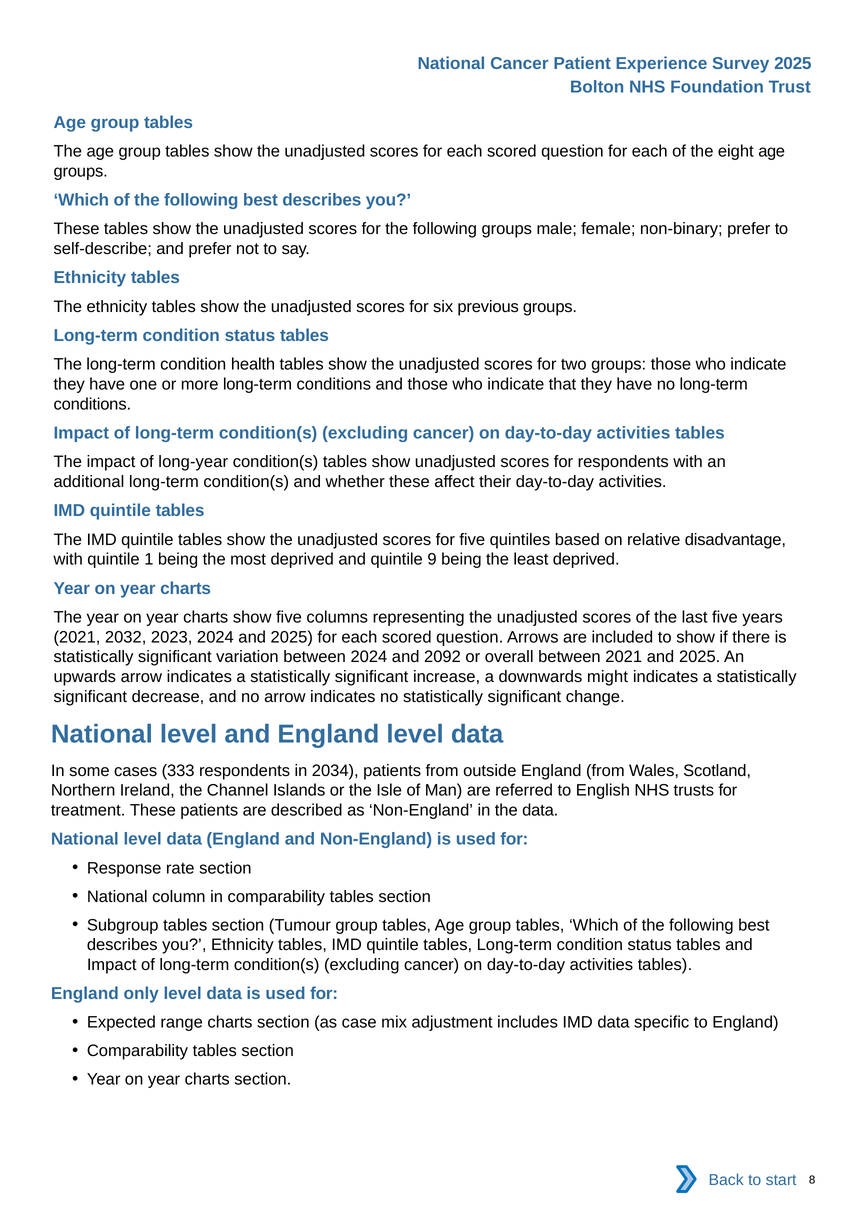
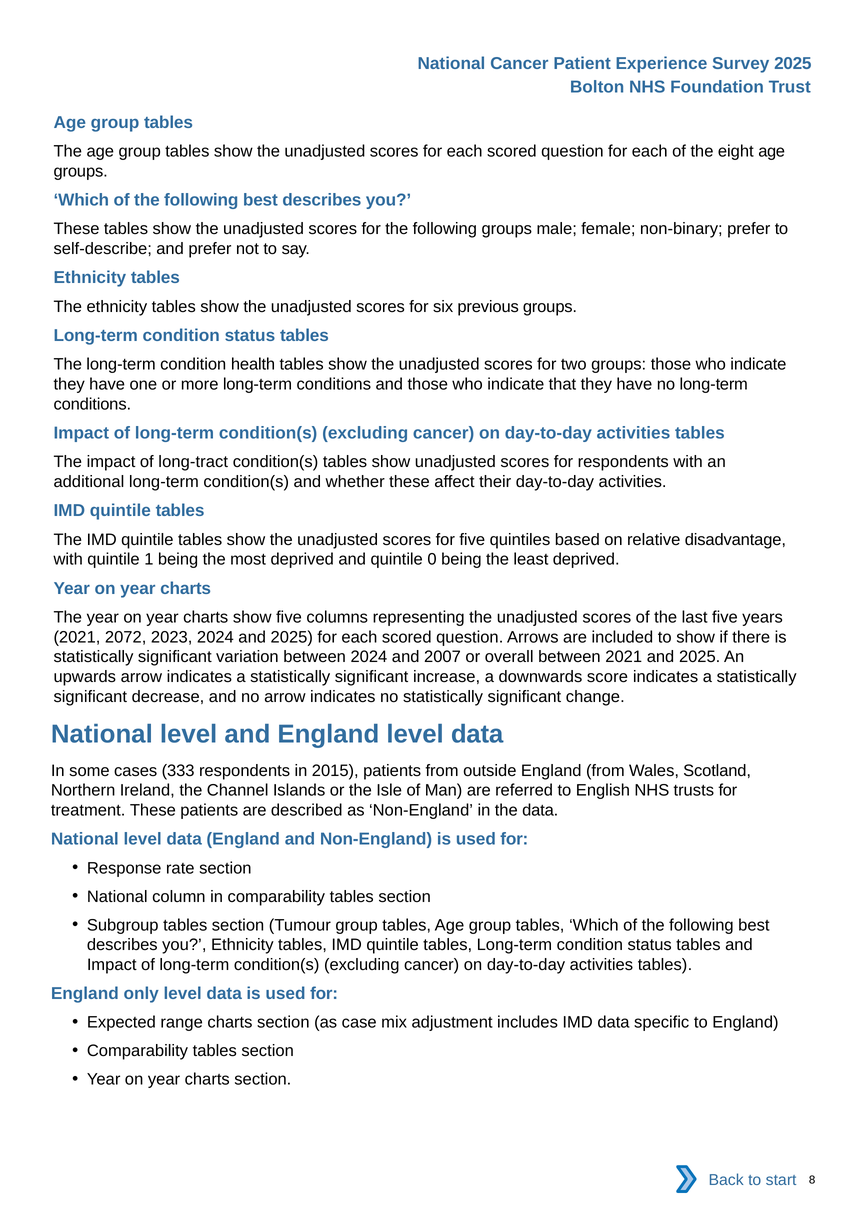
long-year: long-year -> long-tract (193, 462)
9: 9 -> 0 (432, 559)
2032: 2032 -> 2072 (126, 637)
2092: 2092 -> 2007 (442, 657)
might: might -> score (607, 677)
2034: 2034 -> 2015 (335, 771)
